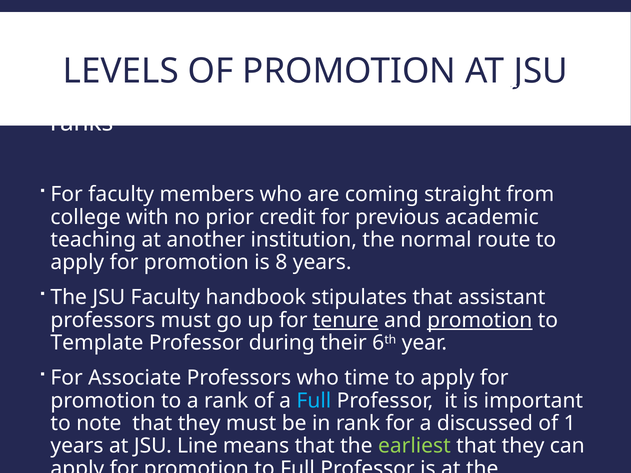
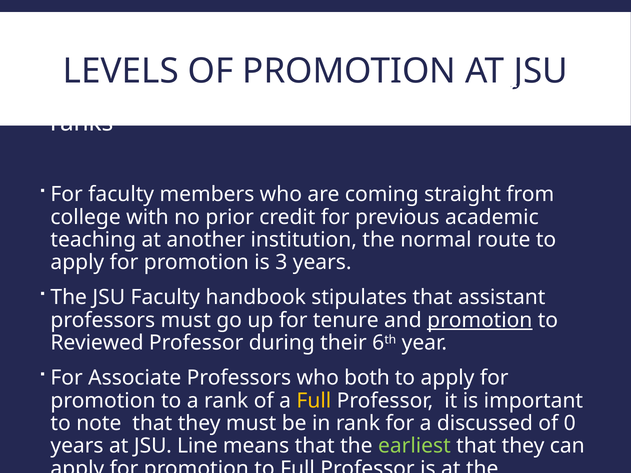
8: 8 -> 3 (281, 263)
tenure underline: present -> none (346, 320)
Template: Template -> Reviewed (97, 343)
time: time -> both (367, 378)
Full colour: light blue -> yellow (314, 401)
1: 1 -> 0 (570, 423)
